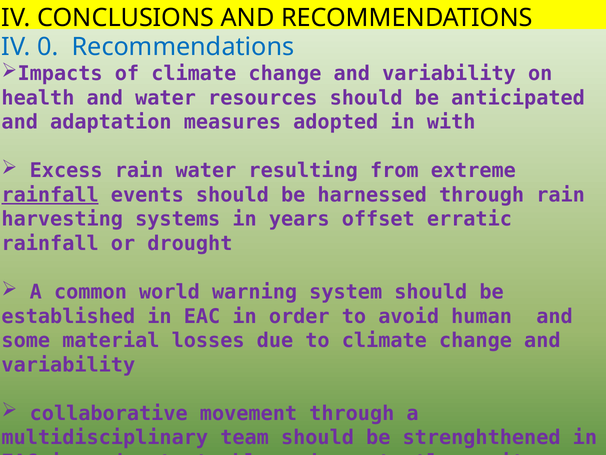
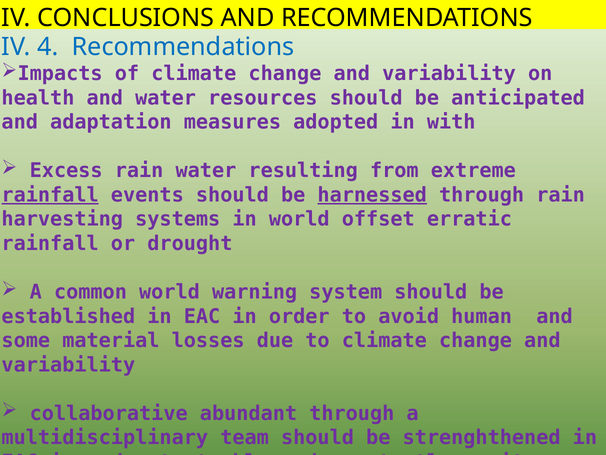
0: 0 -> 4 (48, 47)
harnessed underline: none -> present (372, 195)
in years: years -> world (299, 219)
movement: movement -> abundant (248, 413)
